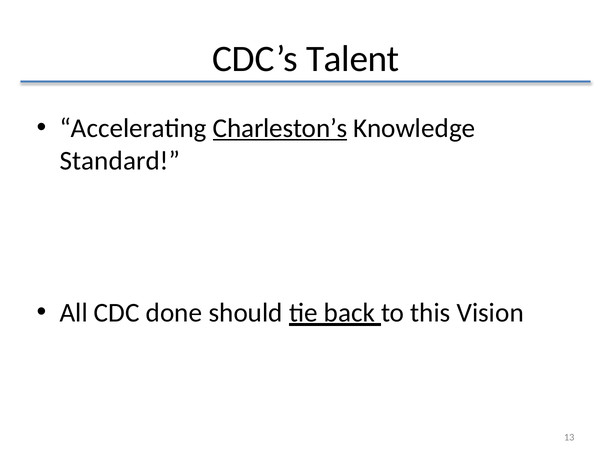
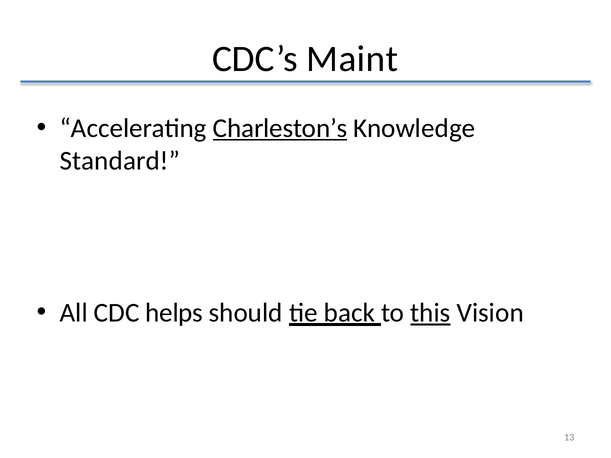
Talent: Talent -> Maint (352, 59)
done: done -> helps (174, 313)
this underline: none -> present (430, 313)
